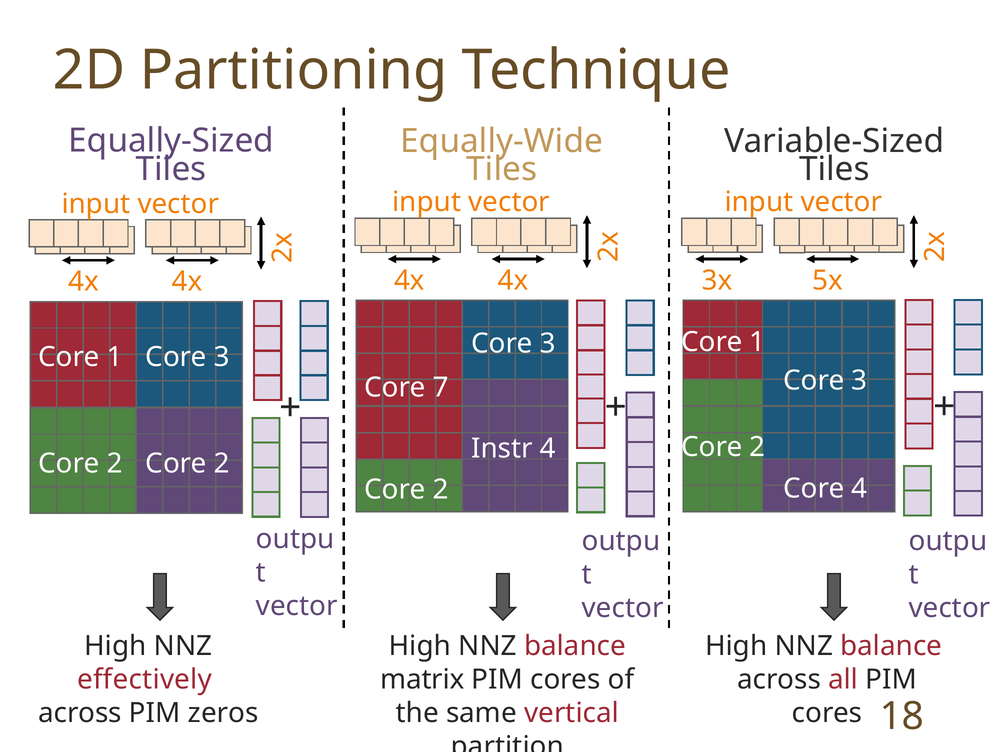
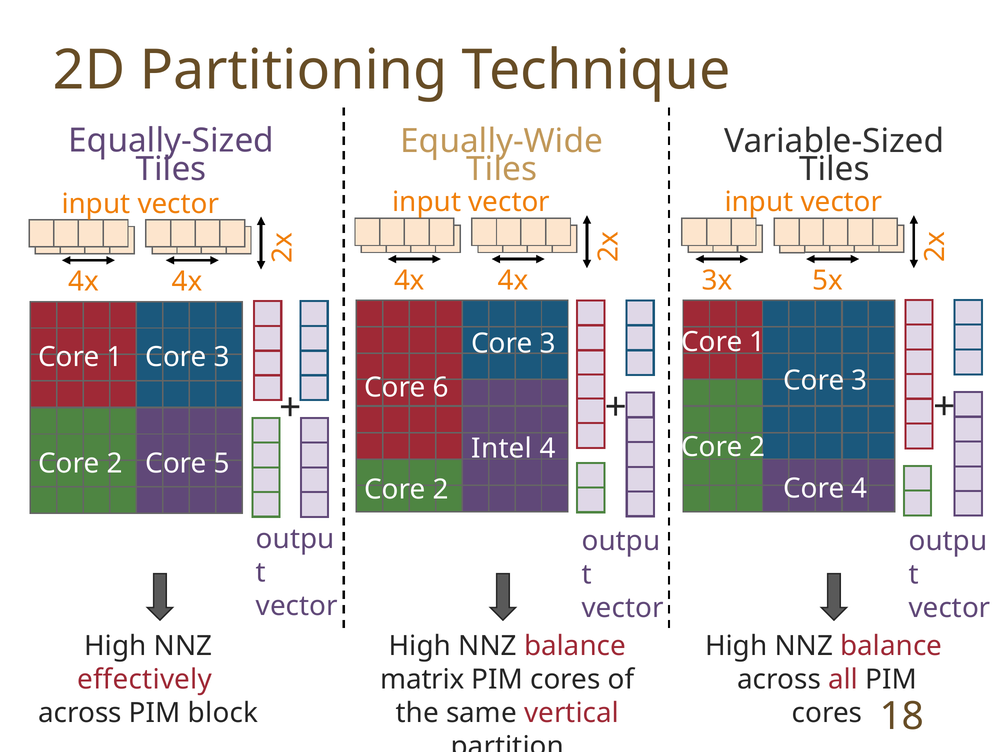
7: 7 -> 6 (441, 388)
Instr: Instr -> Intel (502, 449)
2 Core 2: 2 -> 5 (222, 464)
zeros: zeros -> block (223, 713)
